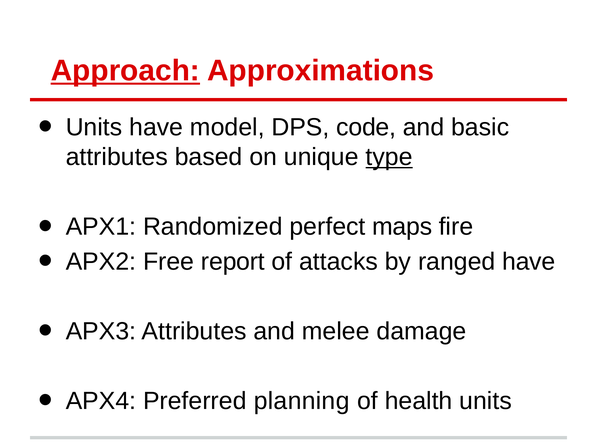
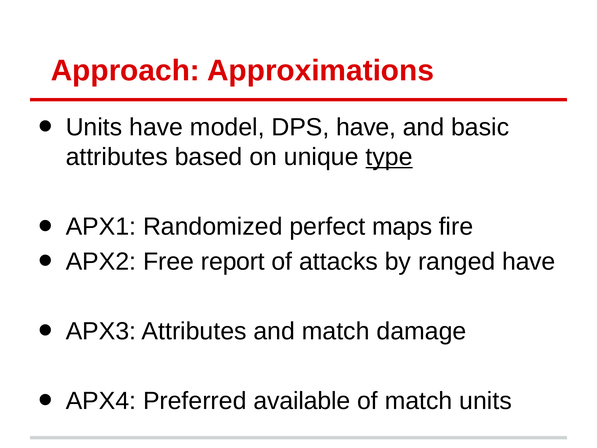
Approach underline: present -> none (125, 71)
DPS code: code -> have (366, 127)
and melee: melee -> match (336, 331)
planning: planning -> available (302, 401)
of health: health -> match (419, 401)
